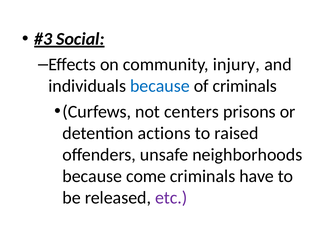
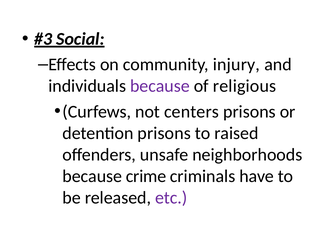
because colour: blue -> purple (160, 86)
of criminals: criminals -> religious (245, 86)
detention actions: actions -> prisons (164, 133)
come: come -> crime (146, 176)
